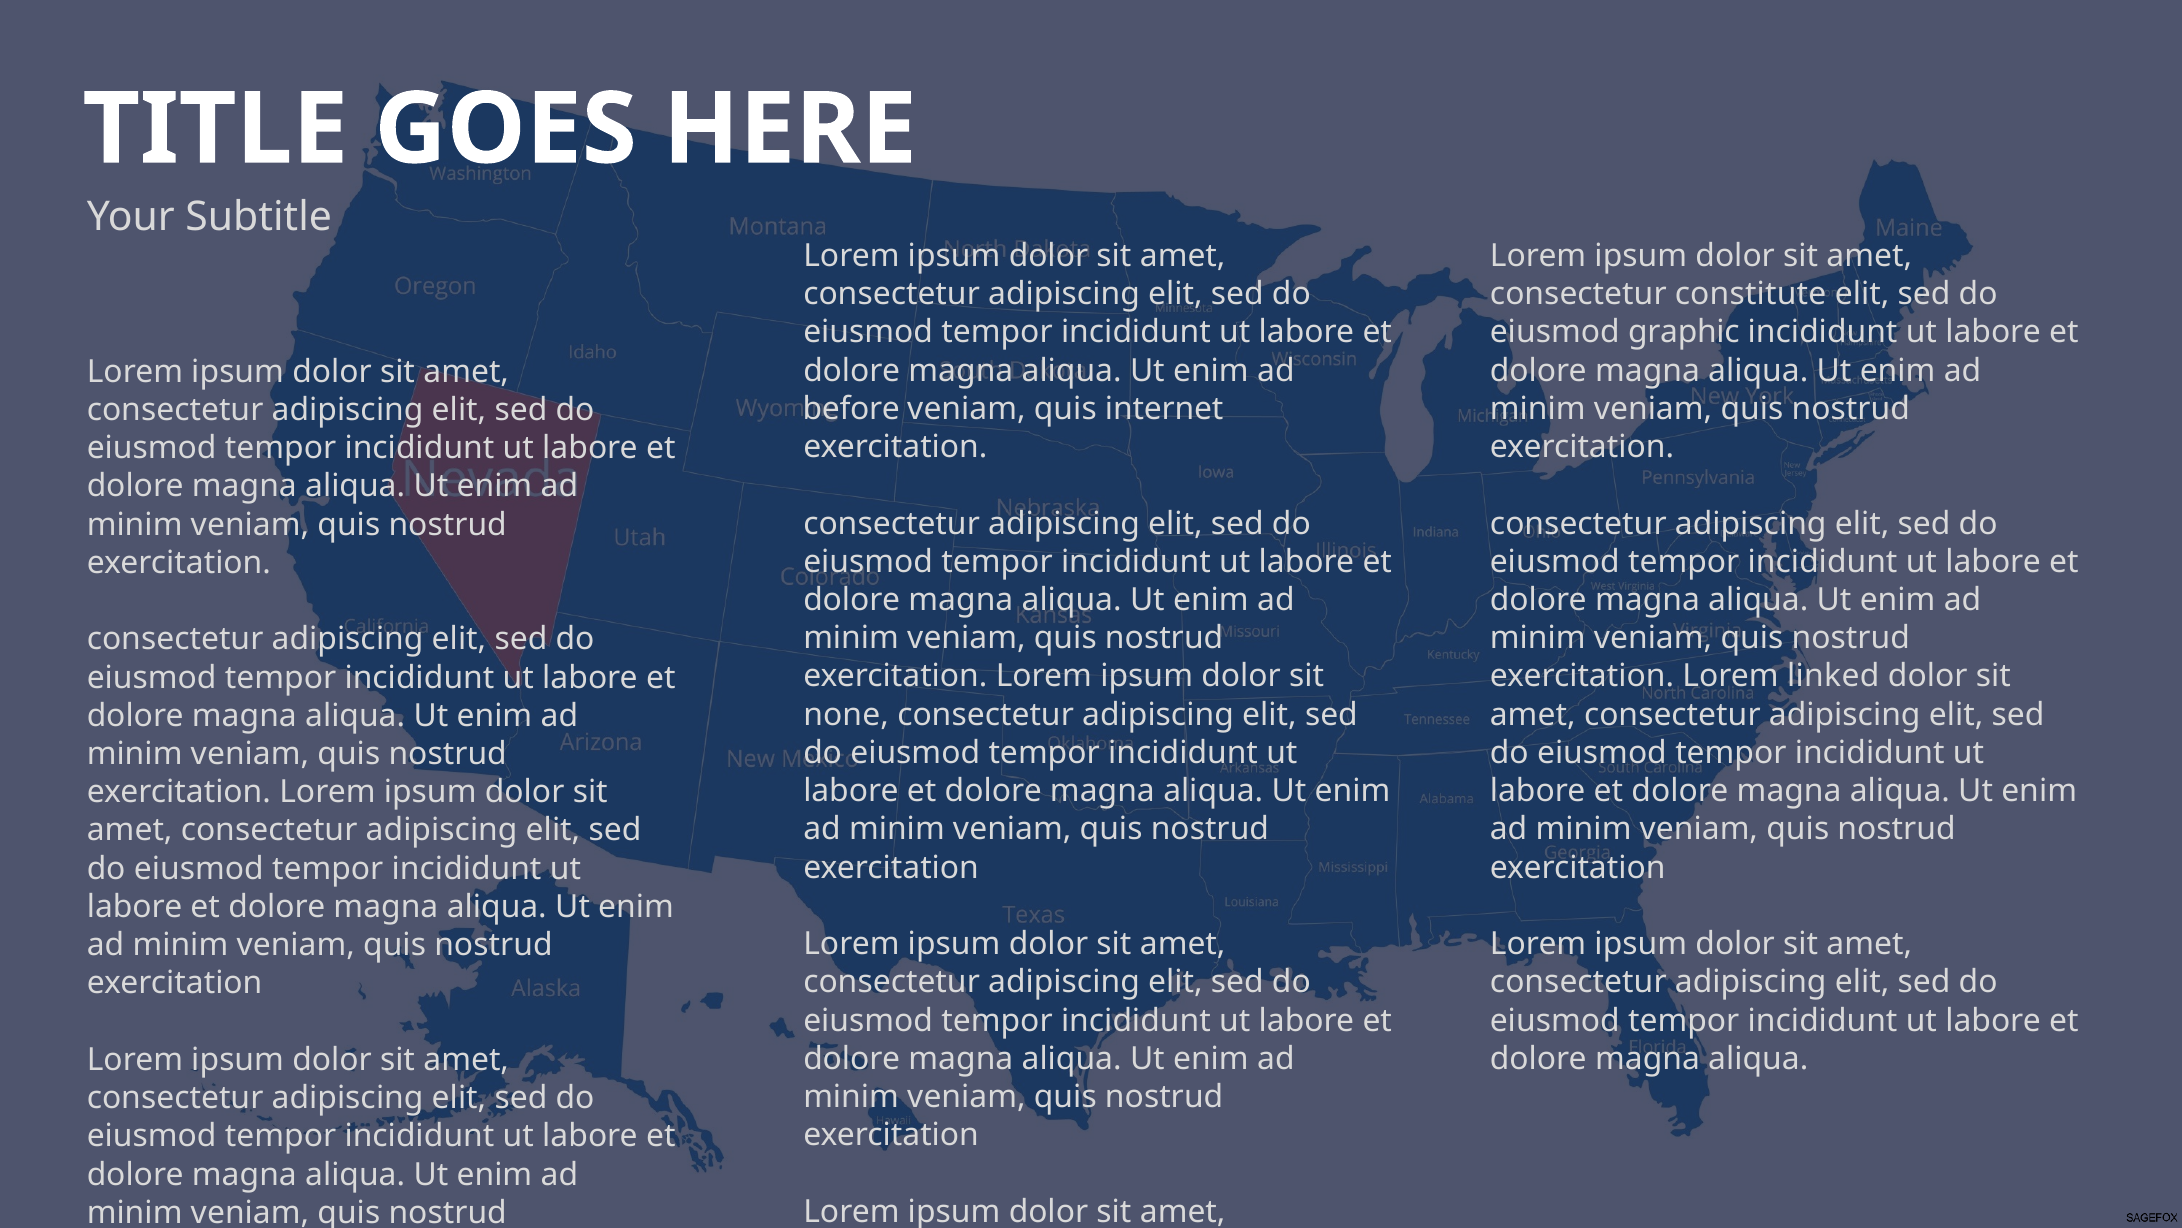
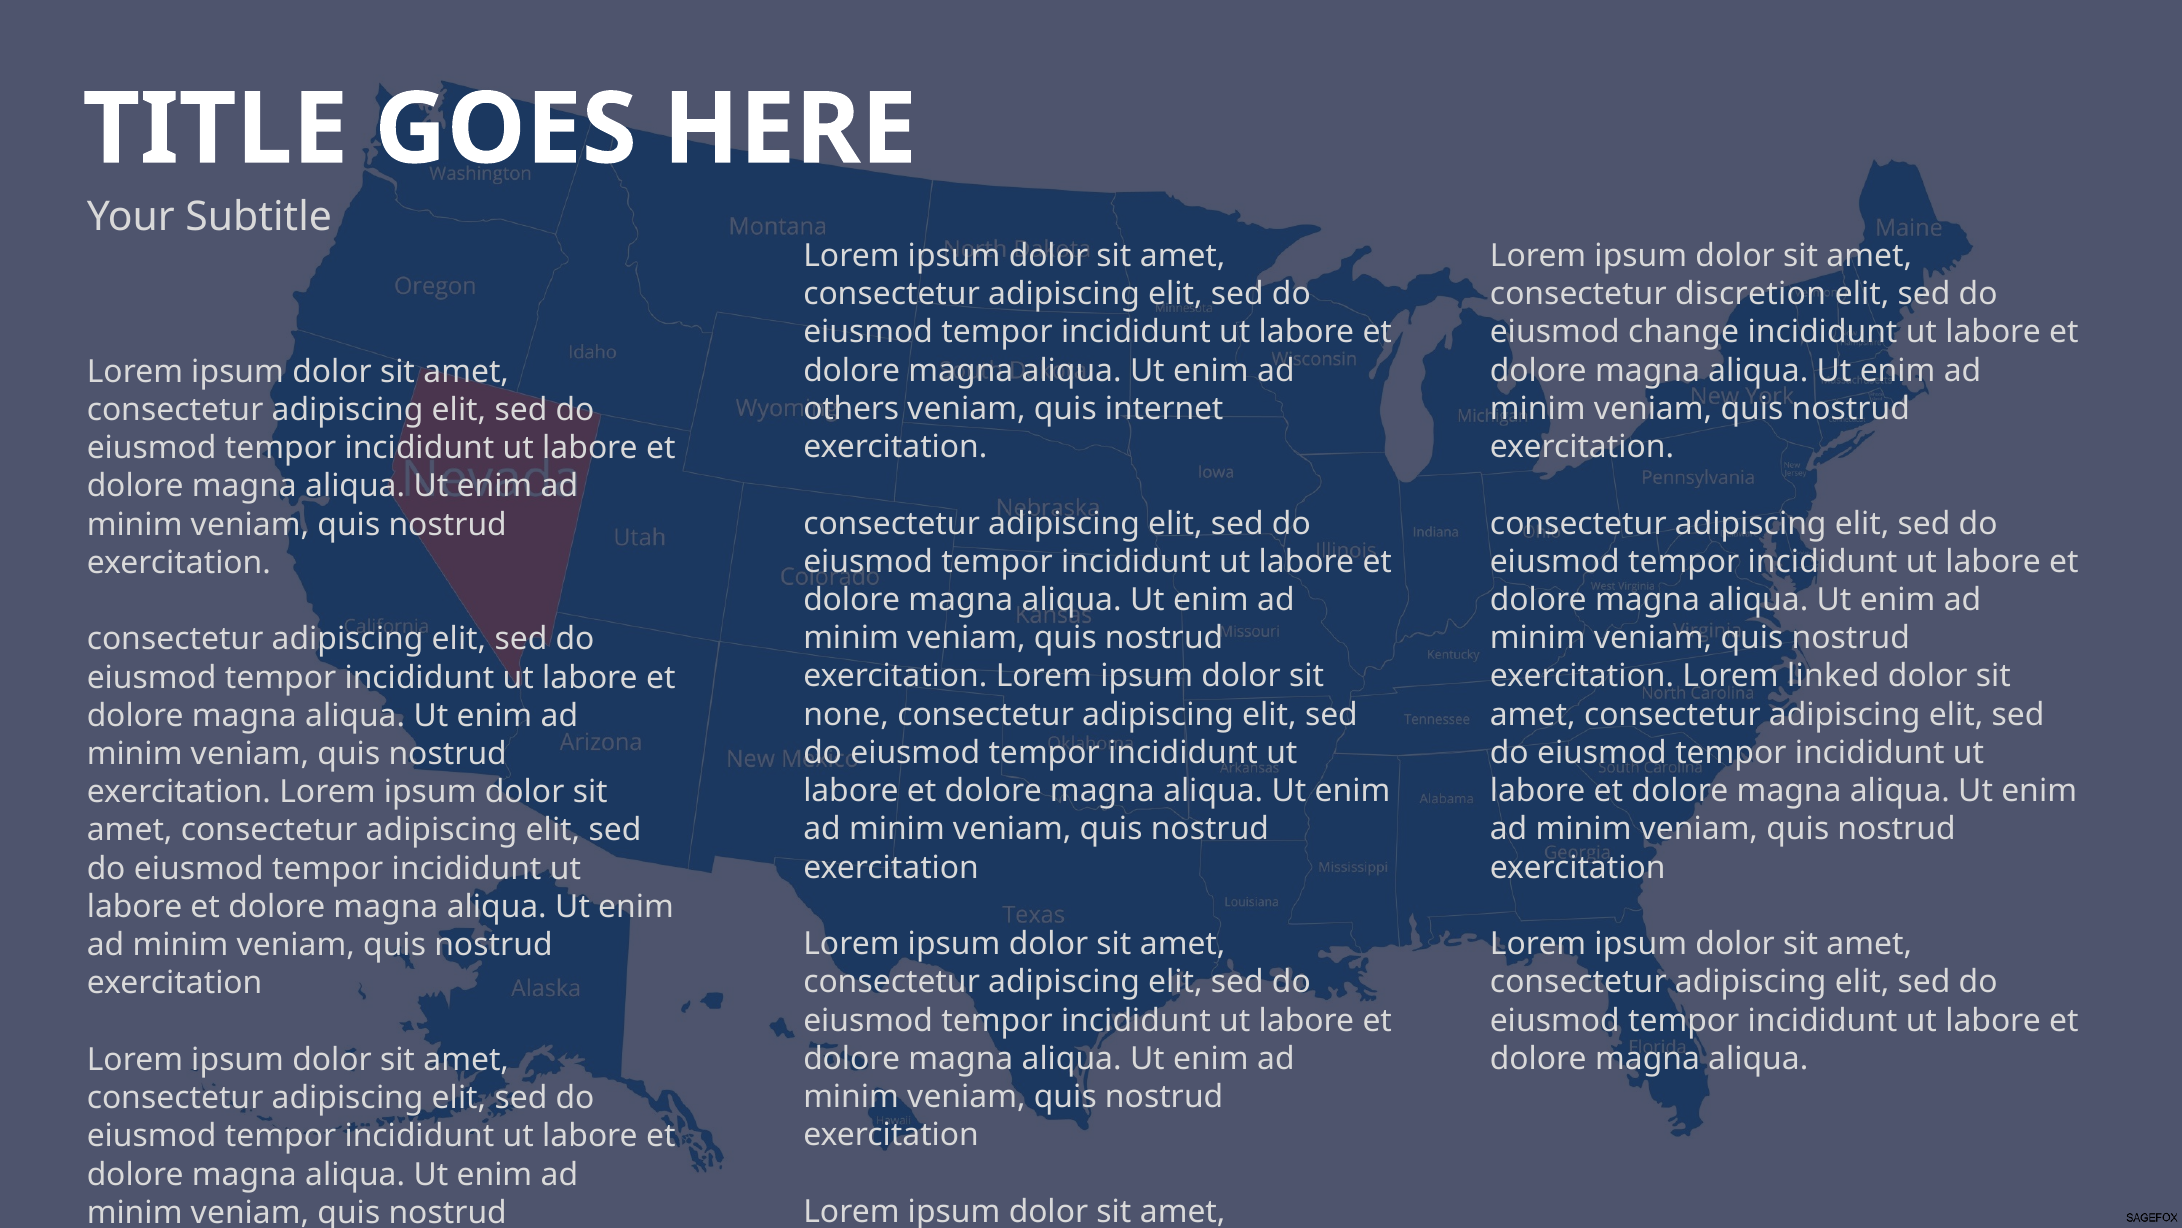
constitute: constitute -> discretion (1750, 294)
graphic: graphic -> change (1684, 332)
before: before -> others (851, 409)
